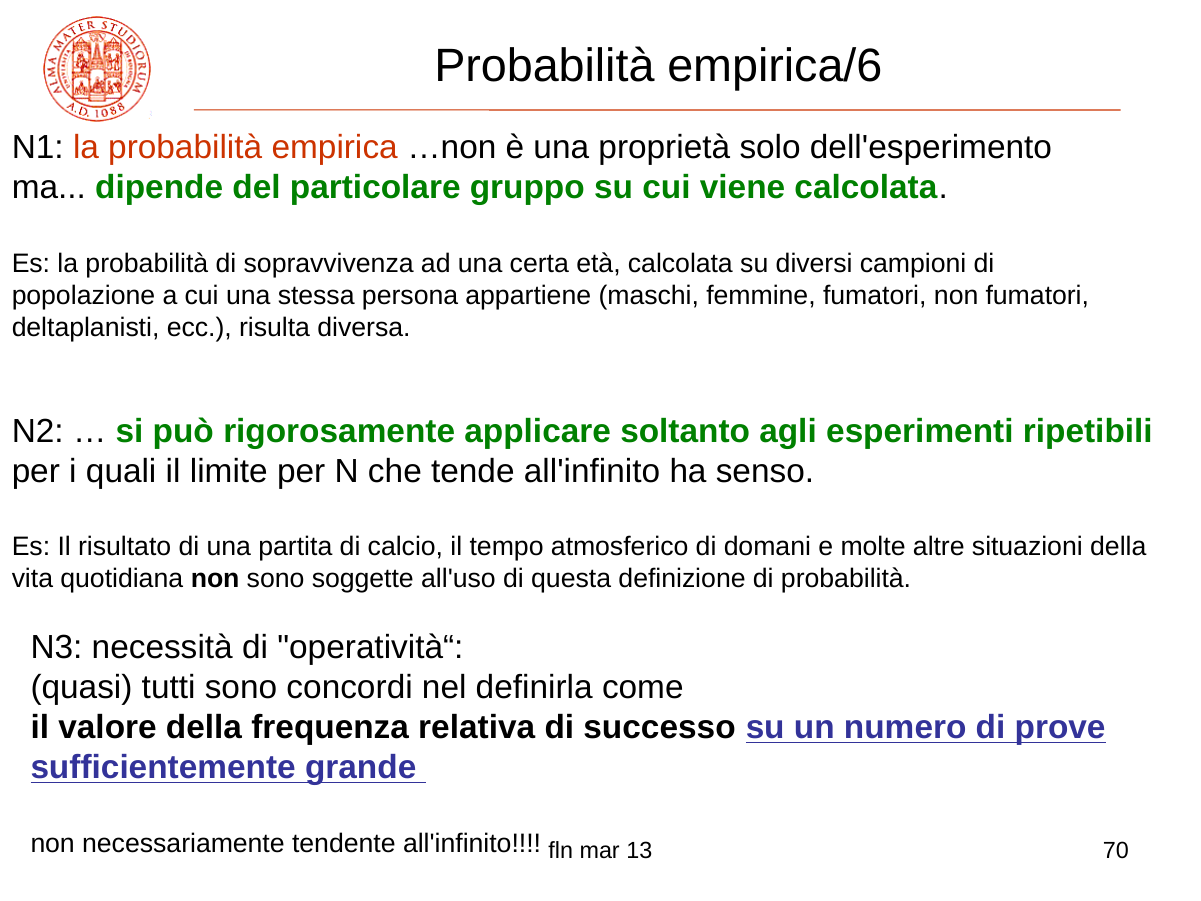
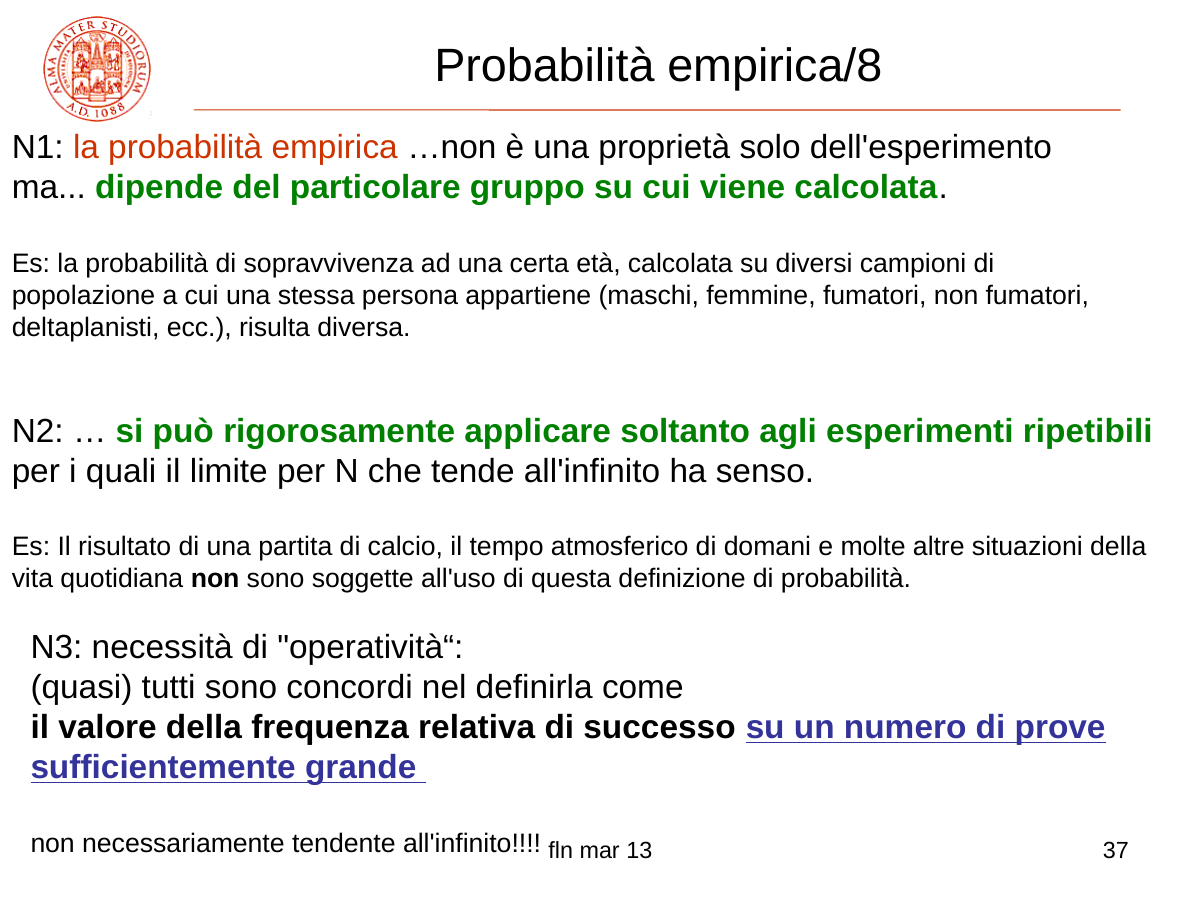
empirica/6: empirica/6 -> empirica/8 (775, 66)
70: 70 -> 37 (1116, 850)
